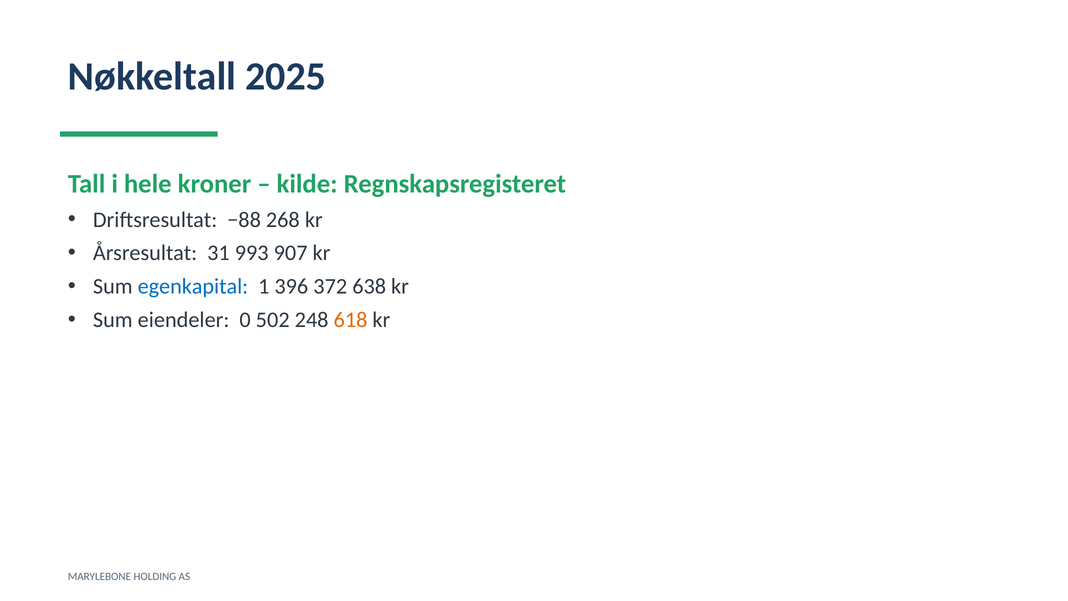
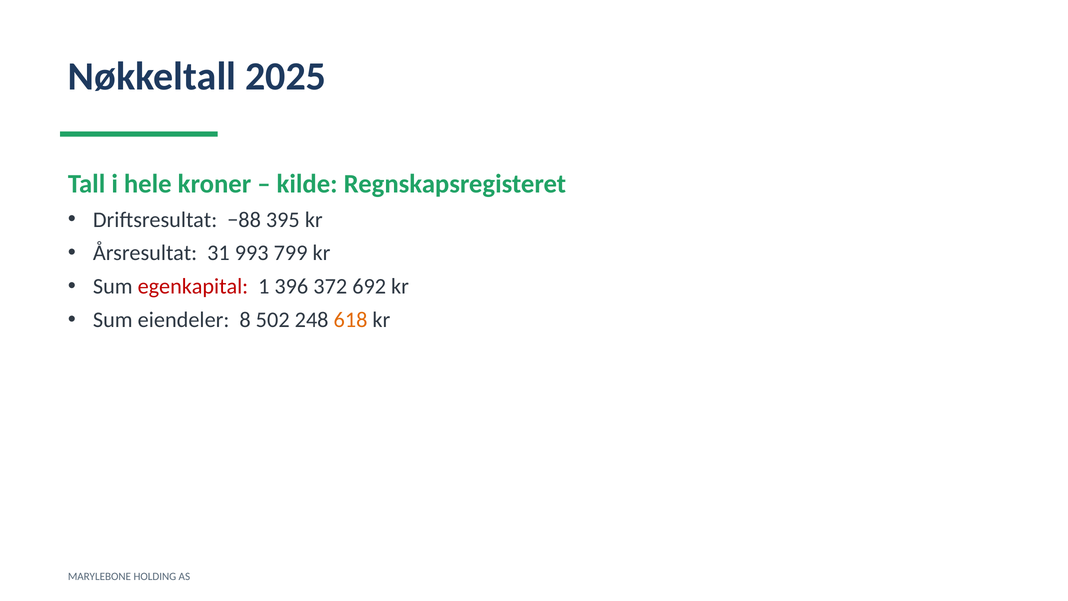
268: 268 -> 395 (283, 220)
907: 907 -> 799 (291, 253)
egenkapital colour: blue -> red (193, 286)
638: 638 -> 692 (369, 286)
0: 0 -> 8 (245, 320)
